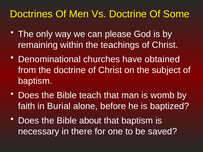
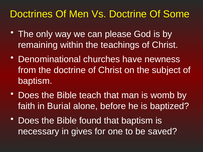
obtained: obtained -> newness (162, 59)
about: about -> found (90, 121)
there: there -> gives (82, 132)
